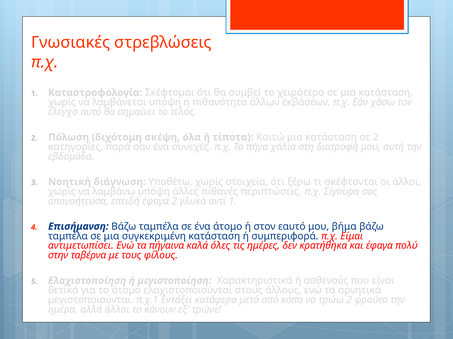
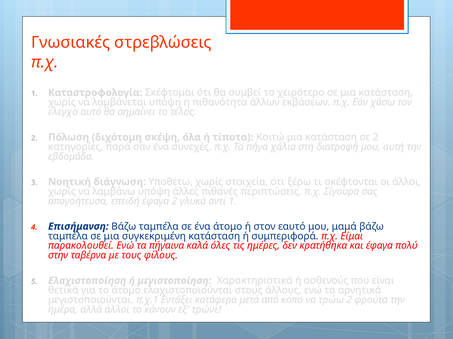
βήμα: βήμα -> μαμά (344, 227)
αντιμετωπίσει: αντιμετωπίσει -> παρακολουθεί (81, 246)
